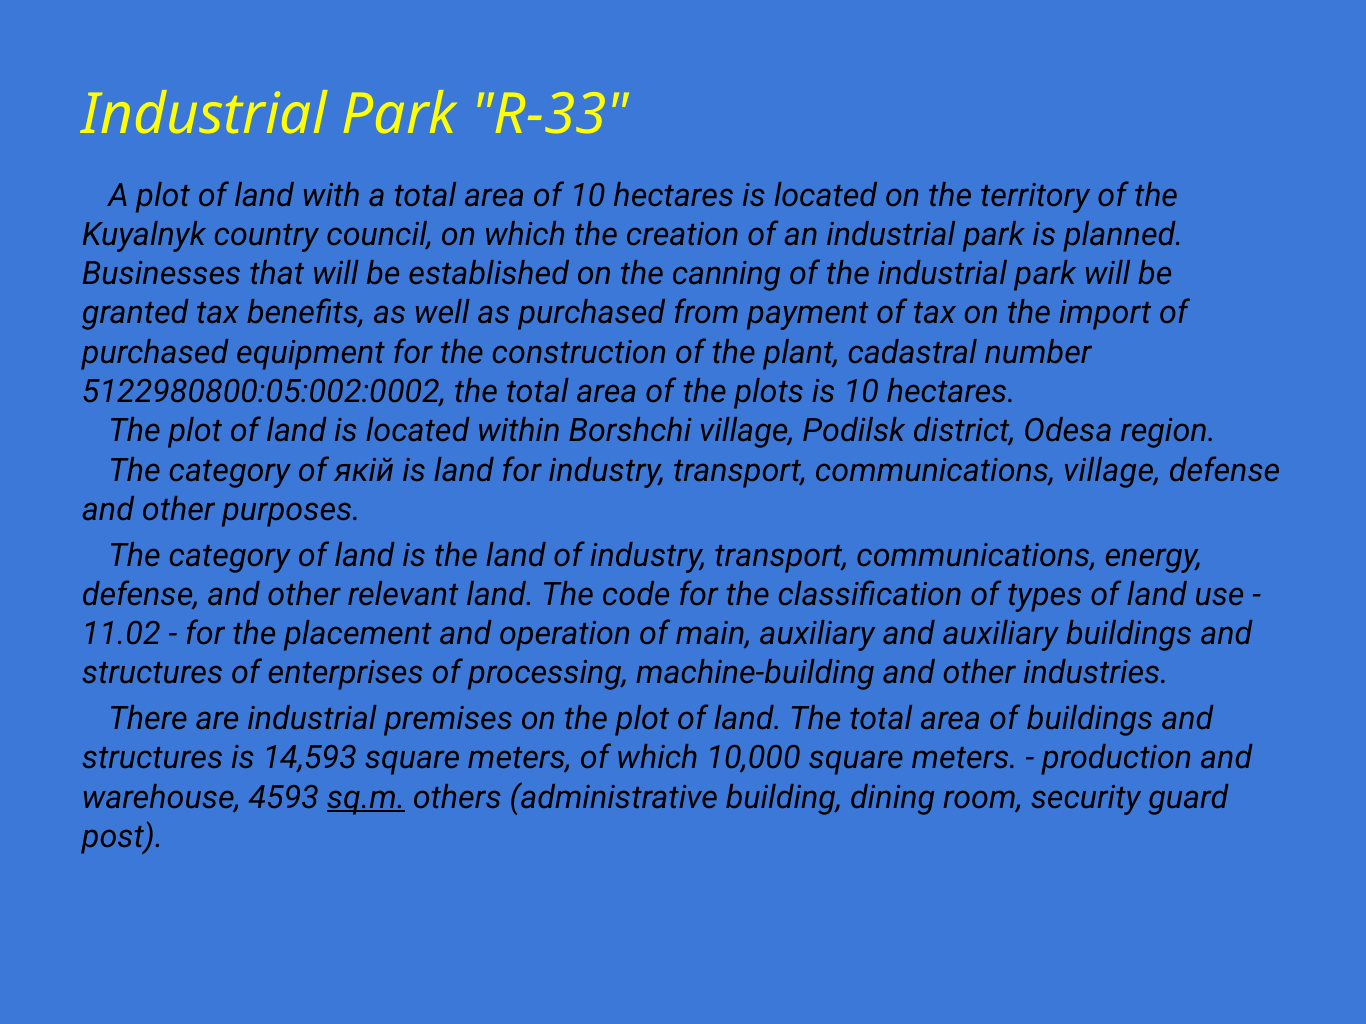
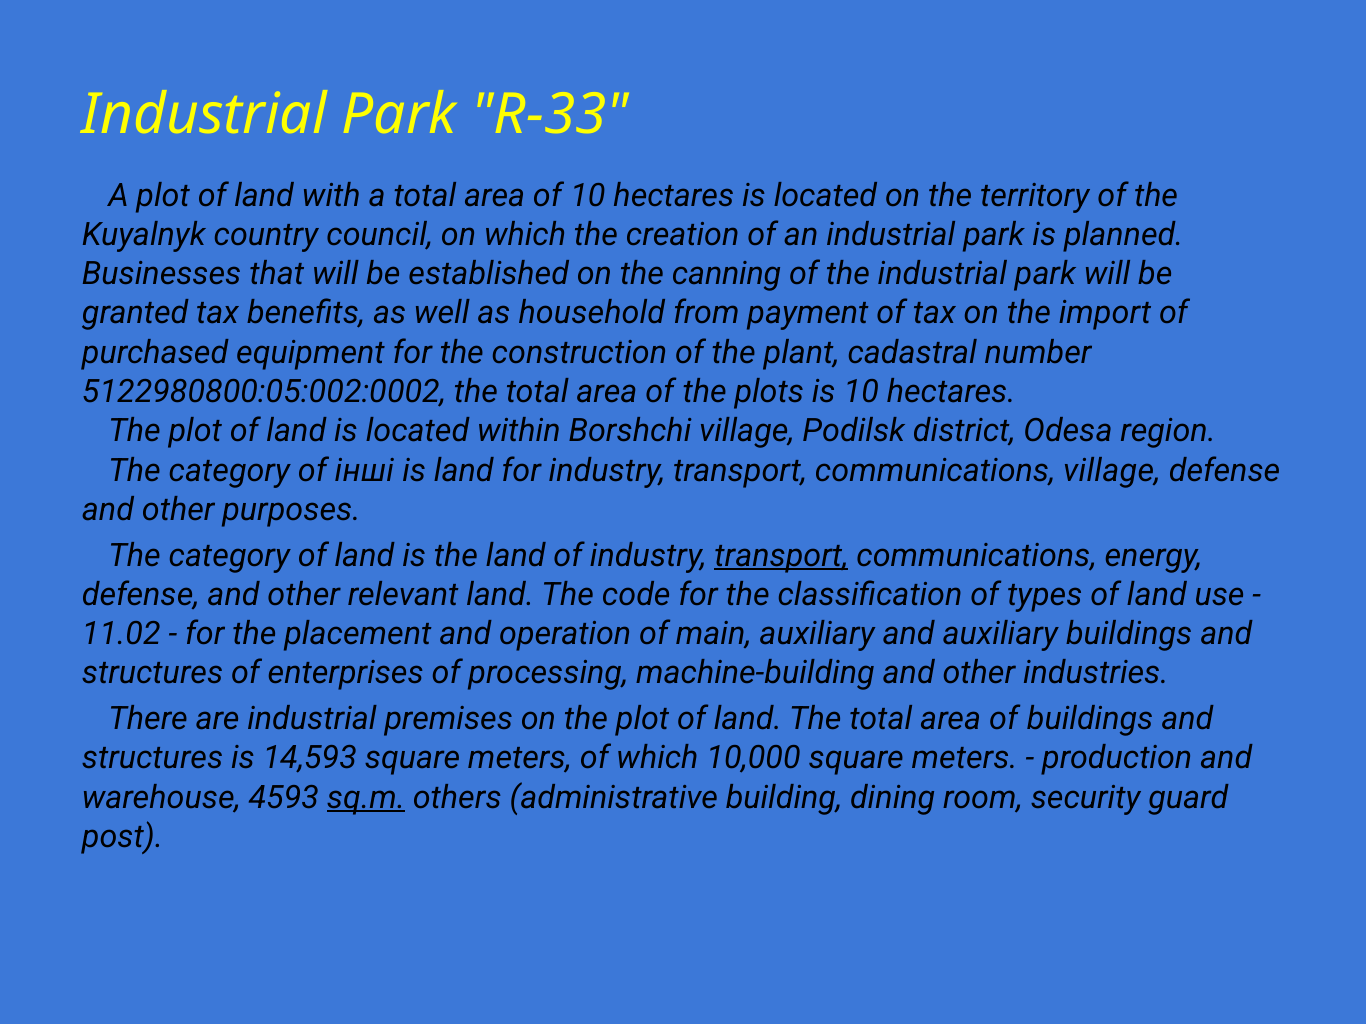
as purchased: purchased -> household (592, 313)
якій: якій -> інші (364, 471)
transport underline: none -> present (781, 556)
